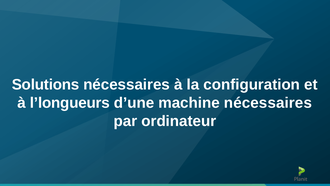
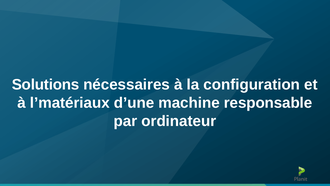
l’longueurs: l’longueurs -> l’matériaux (70, 103)
machine nécessaires: nécessaires -> responsable (268, 103)
